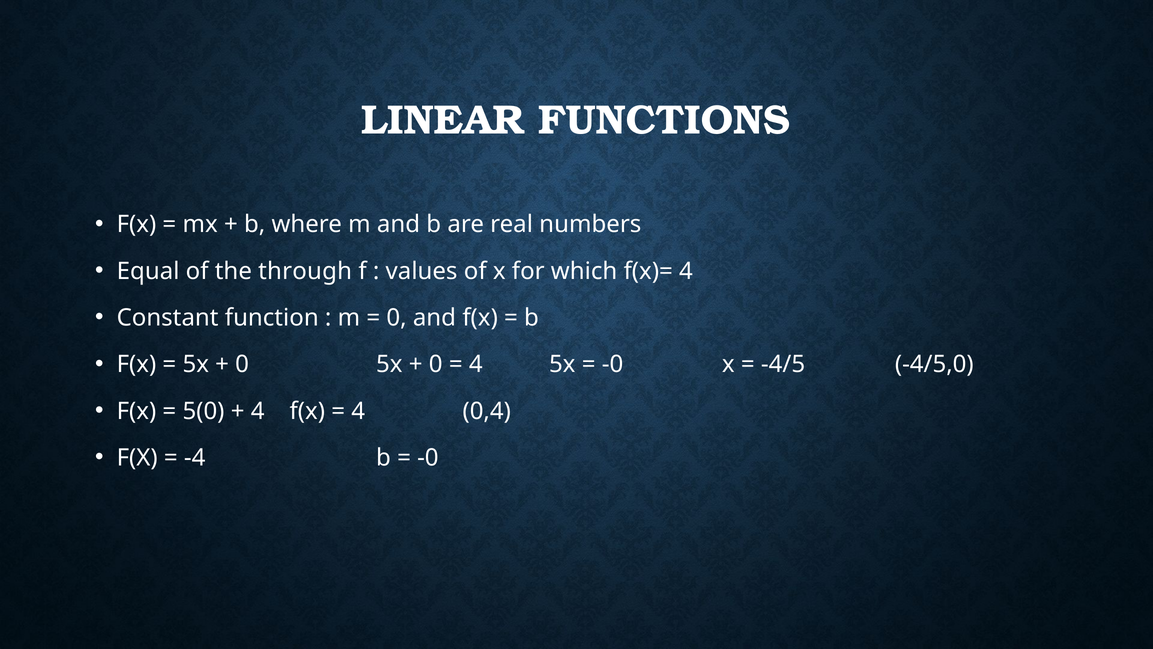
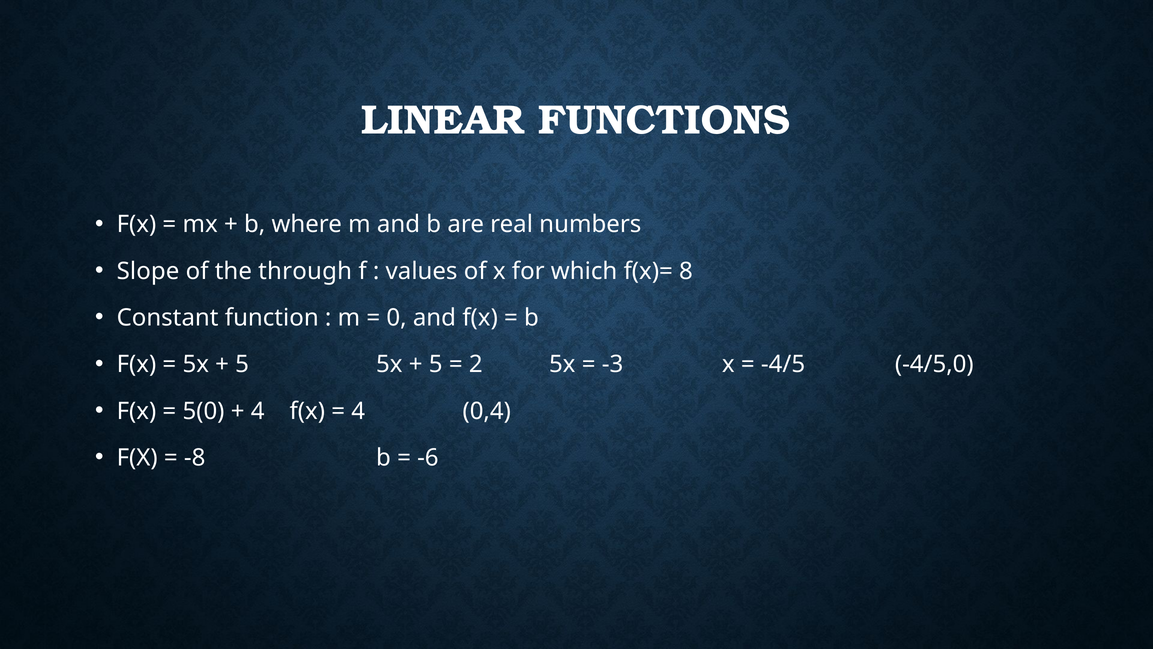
Equal: Equal -> Slope (148, 271)
f(x)= 4: 4 -> 8 (686, 271)
0: 0 -> 5 (242, 364)
0: 0 -> 5 (436, 364)
4: 4 -> 2 (476, 364)
-0: -0 -> -3 (613, 364)
-4: -4 -> -8 (195, 457)
-0: -0 -> -6 (428, 457)
